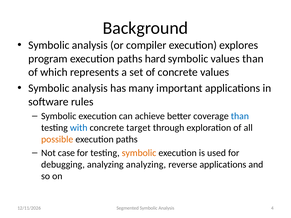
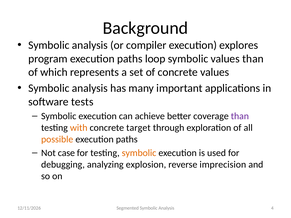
hard: hard -> loop (155, 59)
rules: rules -> tests (82, 102)
than colour: blue -> purple (240, 116)
with colour: blue -> orange (79, 128)
analyzing analyzing: analyzing -> explosion (146, 165)
reverse applications: applications -> imprecision (223, 165)
